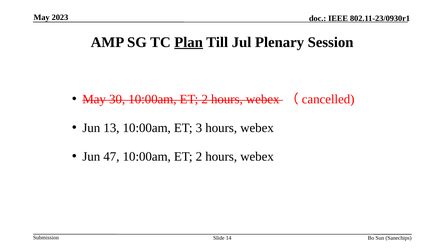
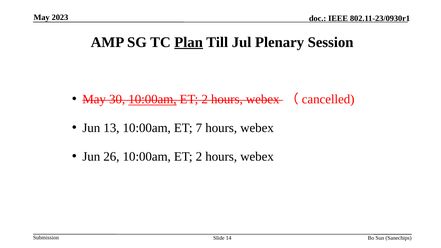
10:00am underline: none -> present (152, 99)
3: 3 -> 7 (199, 128)
47: 47 -> 26 (111, 157)
